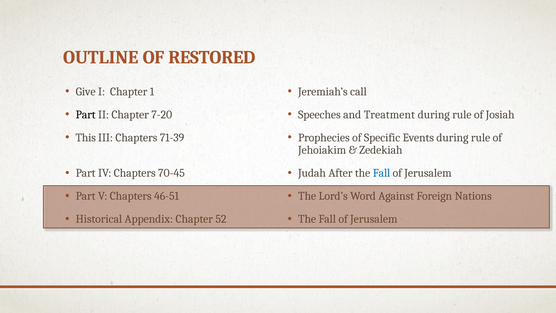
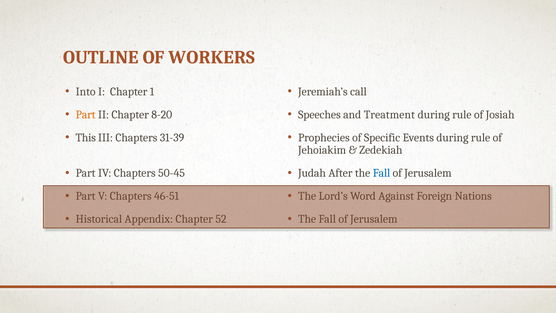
RESTORED: RESTORED -> WORKERS (212, 57)
Give: Give -> Into (86, 92)
Part colour: black -> orange (86, 114)
7-20: 7-20 -> 8-20 (162, 114)
71-39: 71-39 -> 31-39 (172, 137)
70-45: 70-45 -> 50-45 (171, 173)
